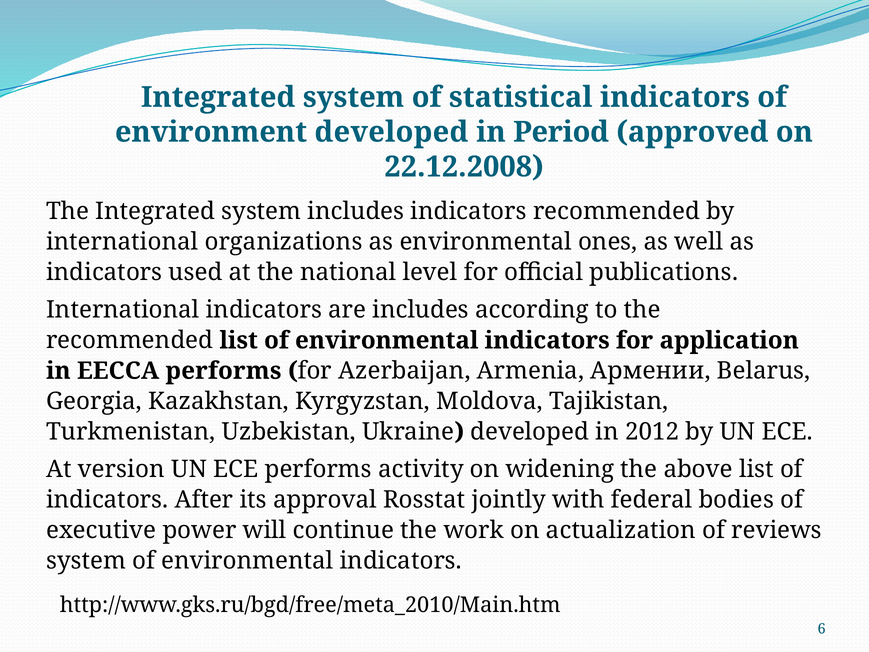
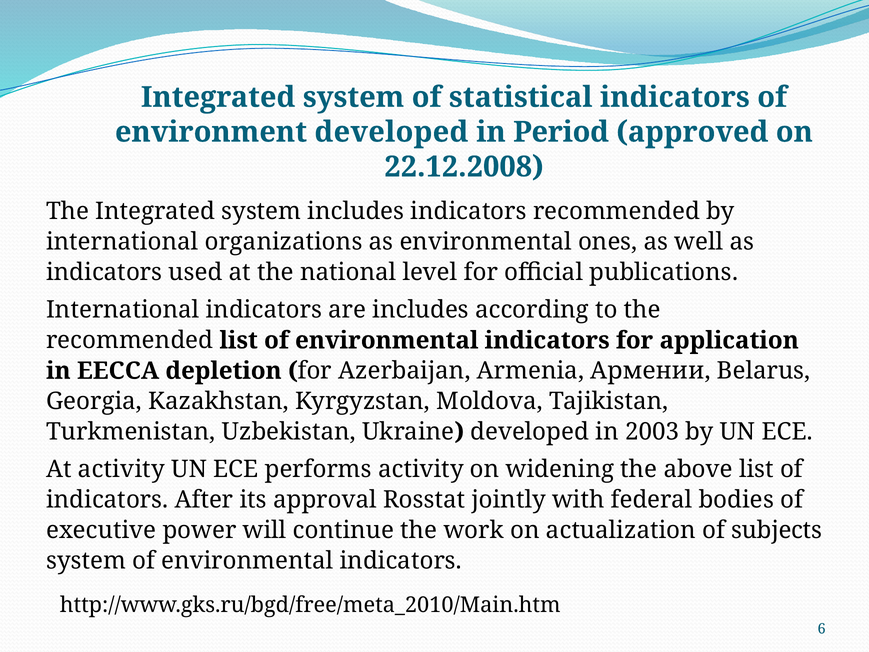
EECCA performs: performs -> depletion (224, 371)
2012: 2012 -> 2003 (652, 432)
At version: version -> activity (121, 469)
reviews: reviews -> subjects (777, 530)
